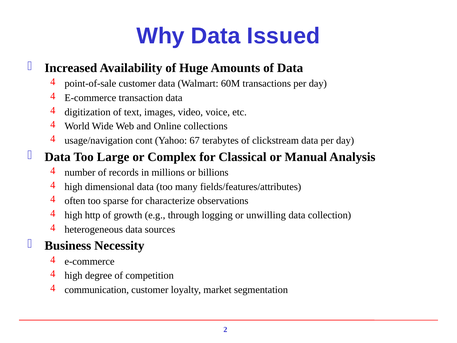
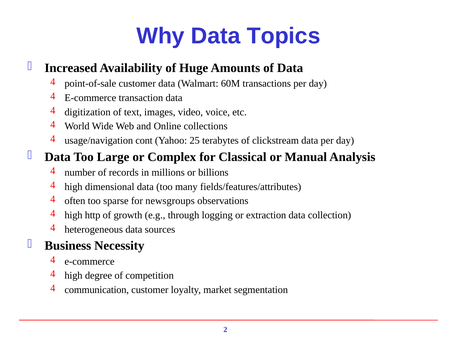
Issued: Issued -> Topics (284, 36)
67: 67 -> 25 (195, 140)
characterize: characterize -> newsgroups (170, 201)
unwilling: unwilling -> extraction (266, 215)
